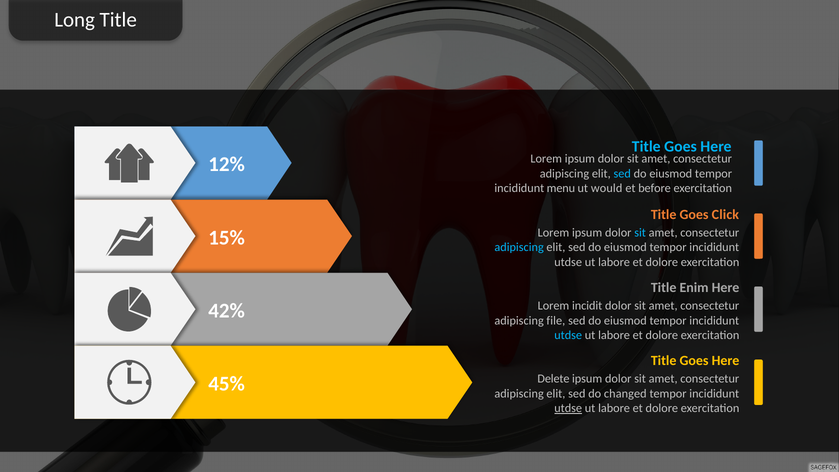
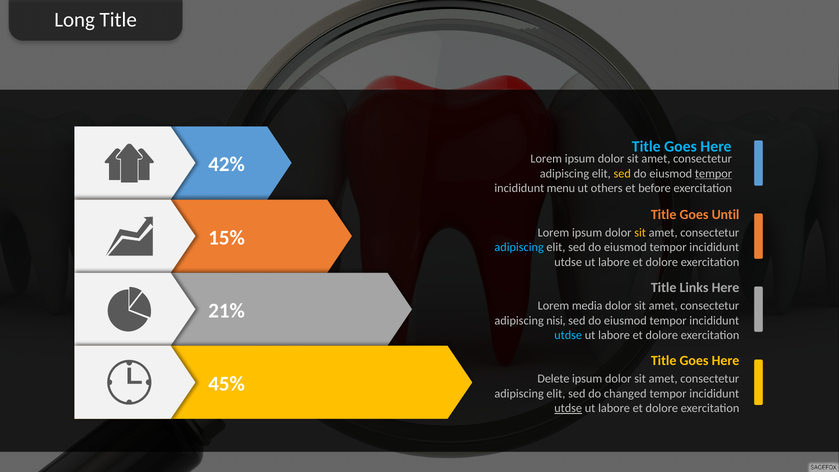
12%: 12% -> 42% (227, 164)
sed colour: light blue -> yellow (622, 174)
tempor underline: none -> present (713, 174)
would: would -> others (607, 188)
Click: Click -> Until (726, 215)
sit colour: light blue -> yellow (640, 233)
Enim: Enim -> Links (694, 288)
incidit: incidit -> media (587, 306)
42%: 42% -> 21% (227, 311)
file: file -> nisi (556, 320)
